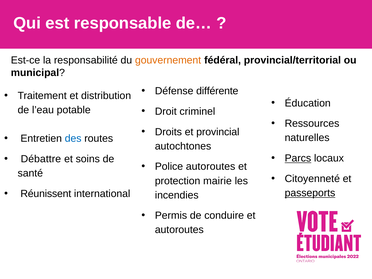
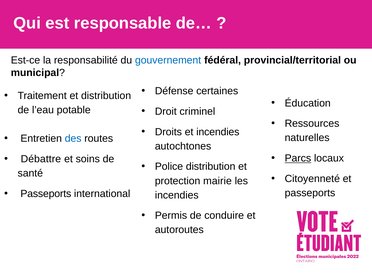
gouvernement colour: orange -> blue (168, 60)
différente: différente -> certaines (217, 91)
et provincial: provincial -> incendies (218, 132)
Police autoroutes: autoroutes -> distribution (211, 167)
passeports underline: present -> none (310, 193)
Réunissent: Réunissent -> Passeports (46, 194)
